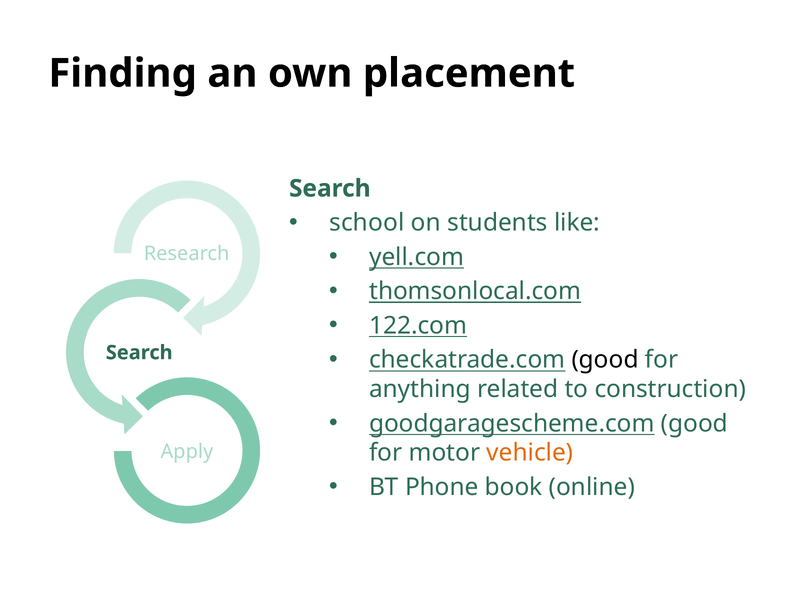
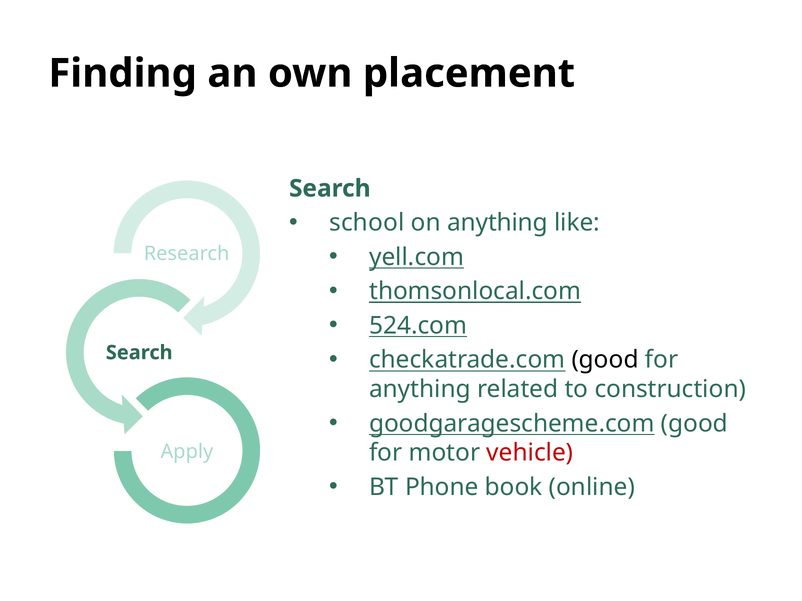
on students: students -> anything (498, 223)
122.com: 122.com -> 524.com (418, 326)
vehicle colour: orange -> red (530, 453)
